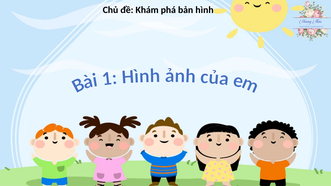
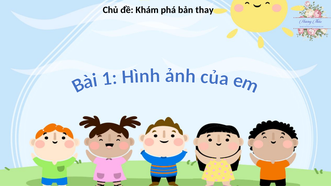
hình: hình -> thay (205, 10)
